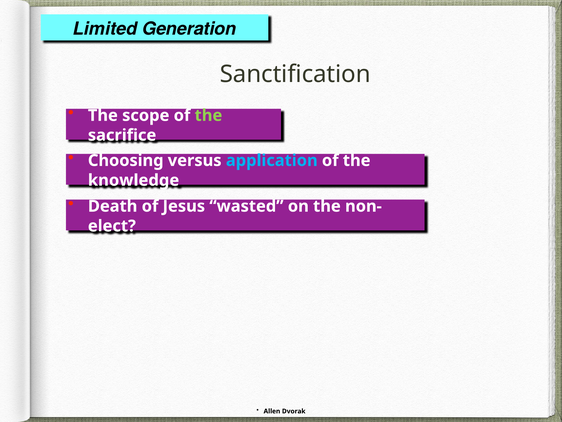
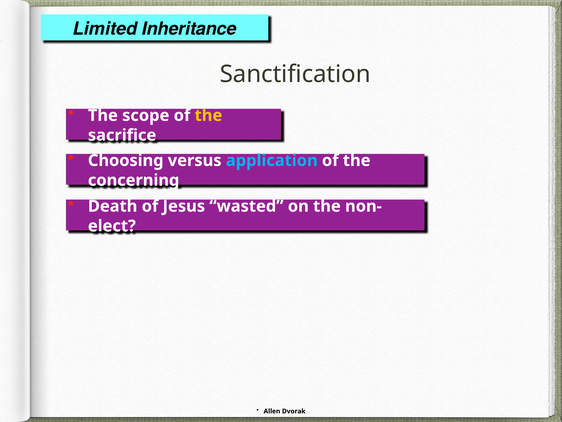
Generation: Generation -> Inheritance (189, 29)
the colour: light green -> yellow (208, 115)
knowledge: knowledge -> concerning (134, 180)
